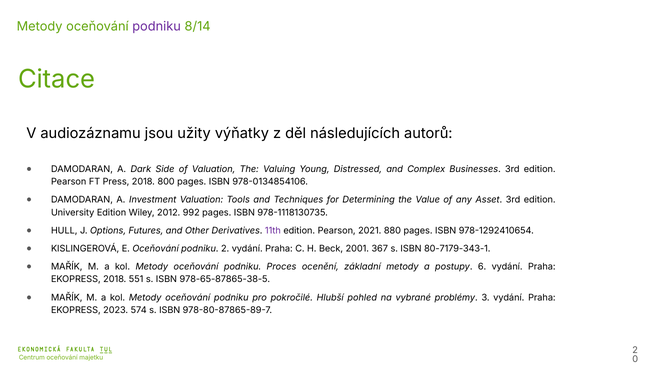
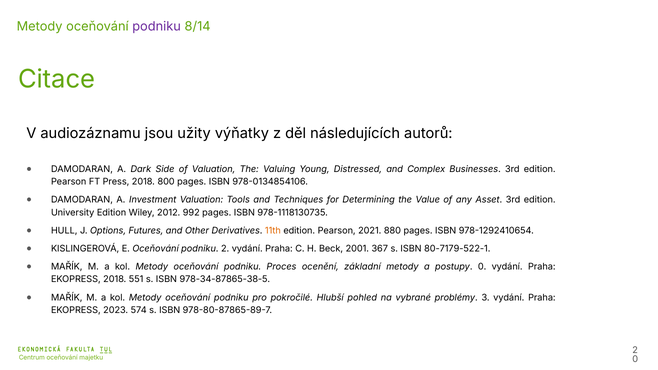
11th colour: purple -> orange (273, 231)
80-7179-343-1: 80-7179-343-1 -> 80-7179-522-1 (457, 249)
postupy 6: 6 -> 0 (482, 267)
978-65-87865-38-5: 978-65-87865-38-5 -> 978-34-87865-38-5 (225, 280)
